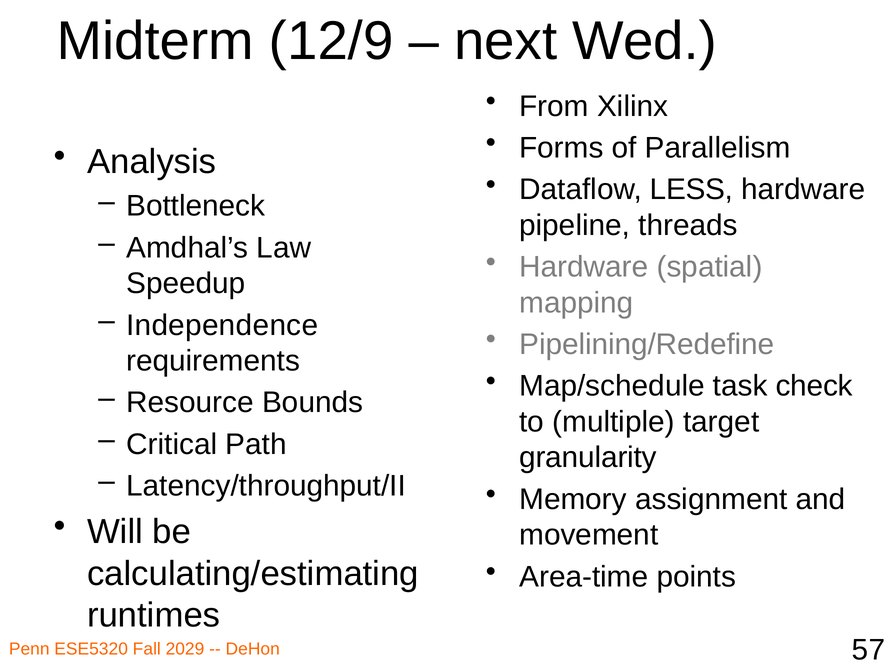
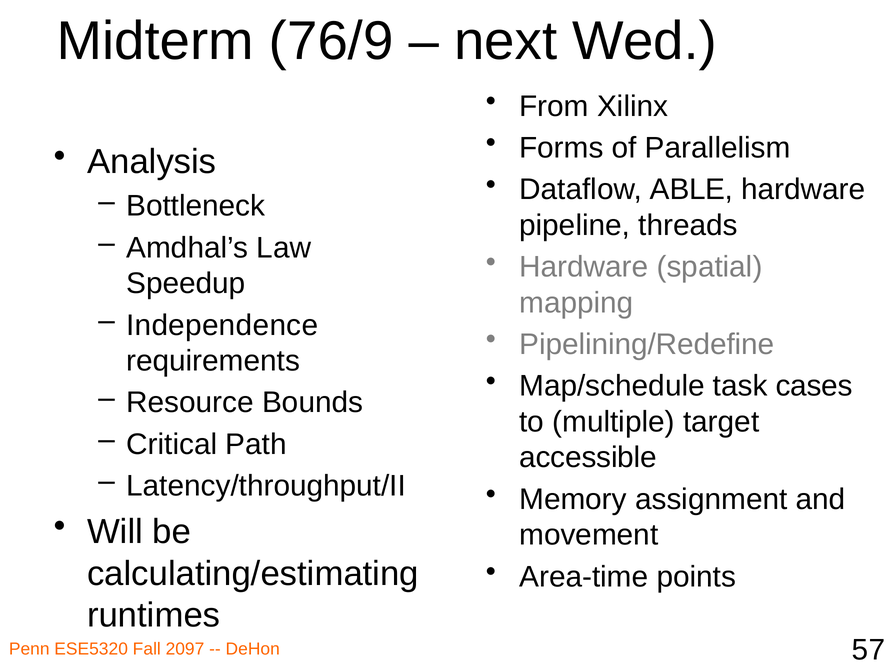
12/9: 12/9 -> 76/9 (331, 41)
LESS: LESS -> ABLE (692, 190)
check: check -> cases (814, 386)
granularity: granularity -> accessible (588, 458)
2029: 2029 -> 2097 (185, 649)
